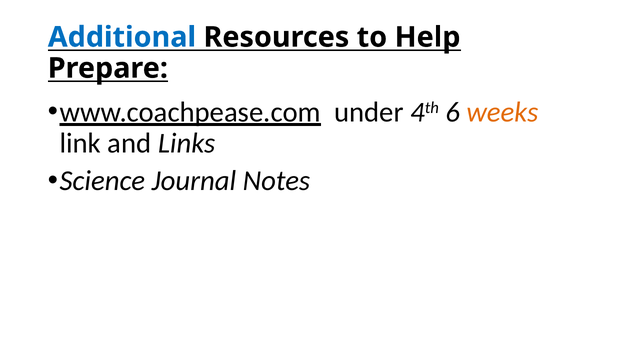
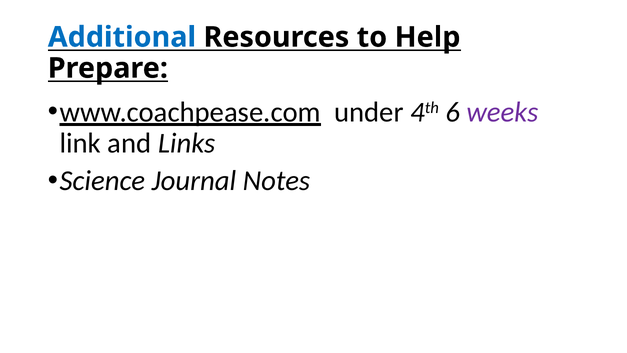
weeks colour: orange -> purple (502, 112)
